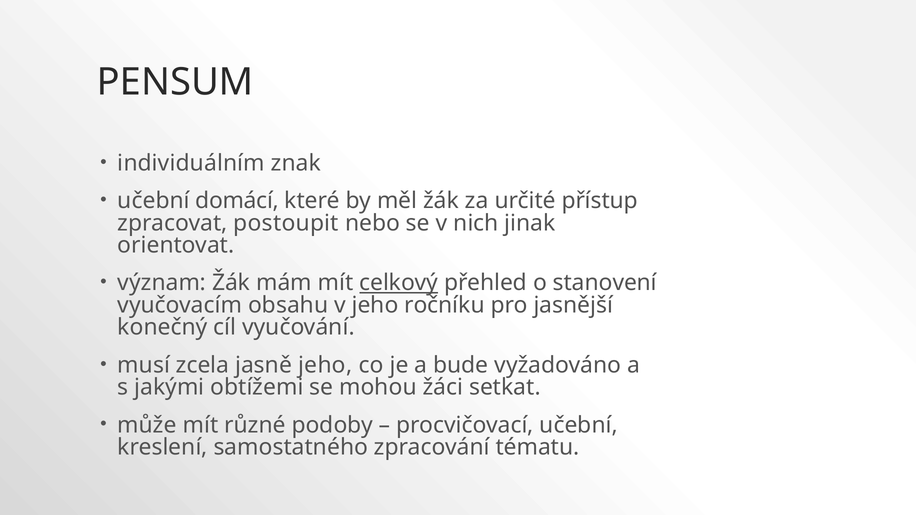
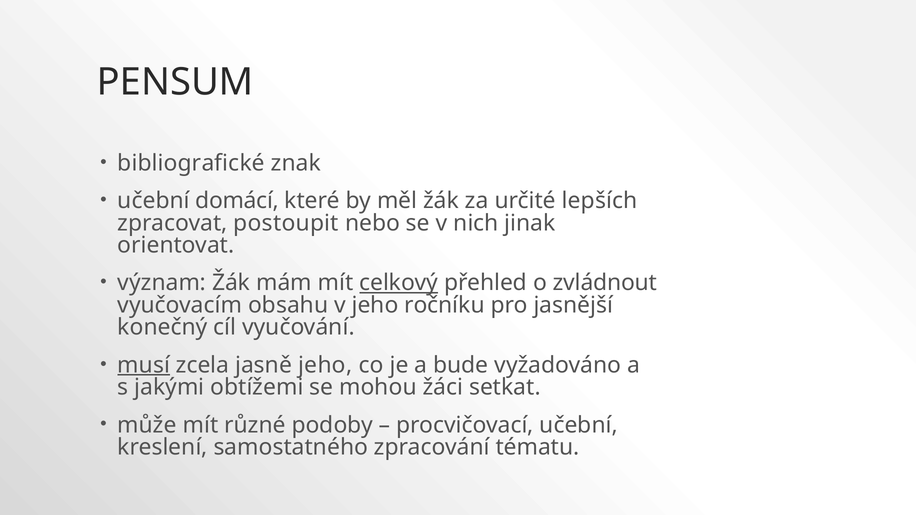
individuálním: individuálním -> bibliografické (191, 163)
přístup: přístup -> lepších (600, 201)
stanovení: stanovení -> zvládnout (605, 283)
musí underline: none -> present (144, 365)
